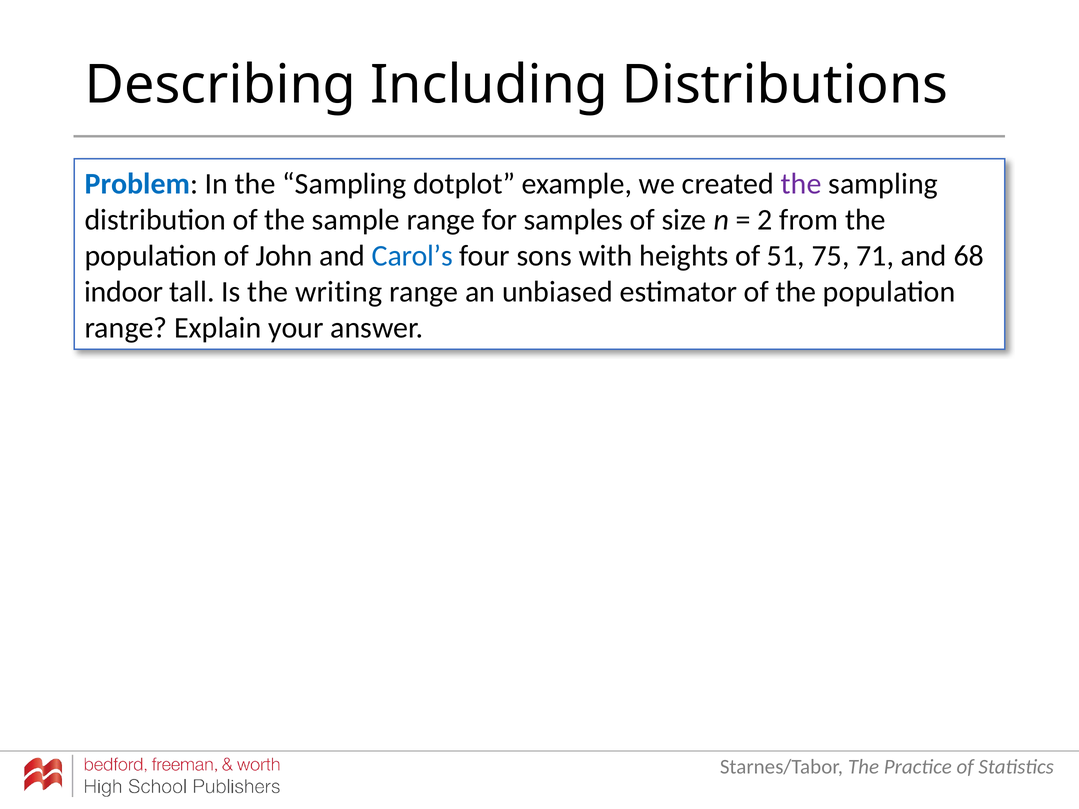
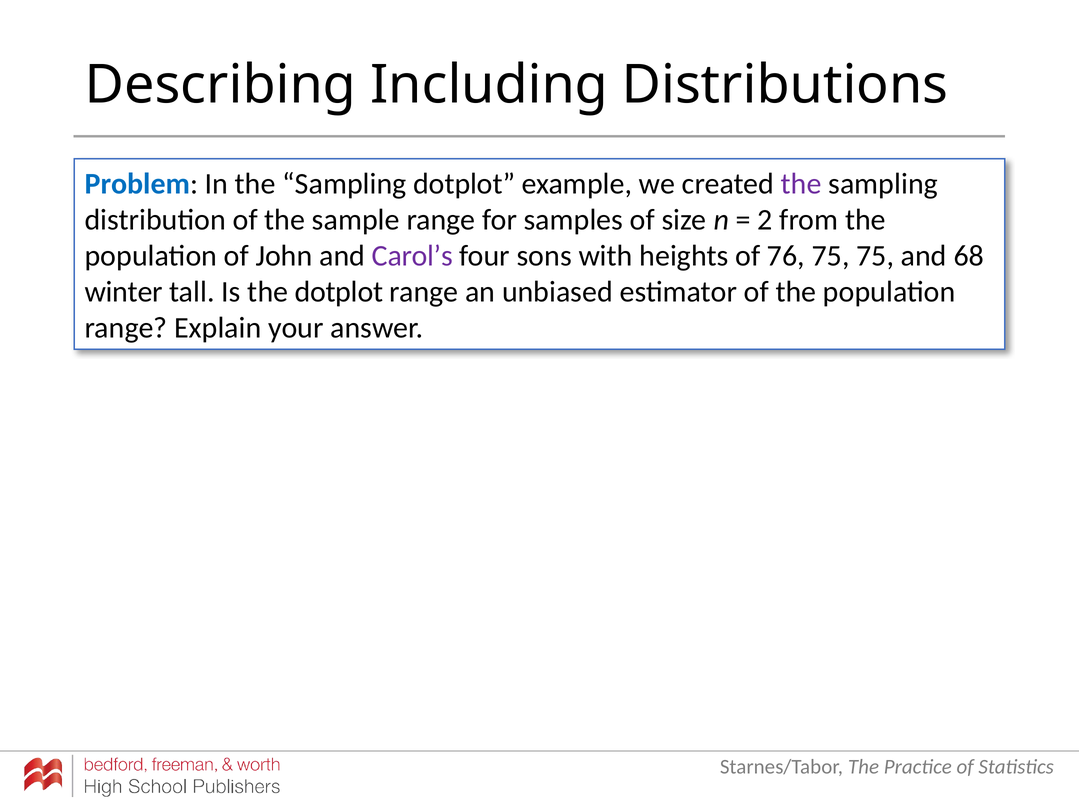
Carol’s colour: blue -> purple (412, 256)
51: 51 -> 76 (786, 256)
75 71: 71 -> 75 (875, 256)
indoor: indoor -> winter (124, 292)
the writing: writing -> dotplot (339, 292)
